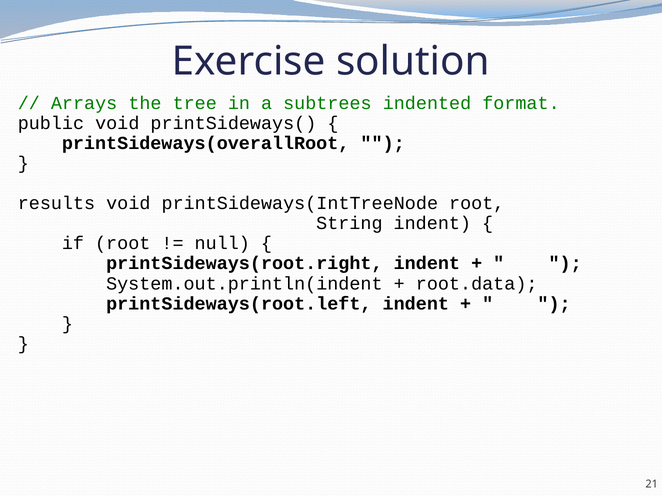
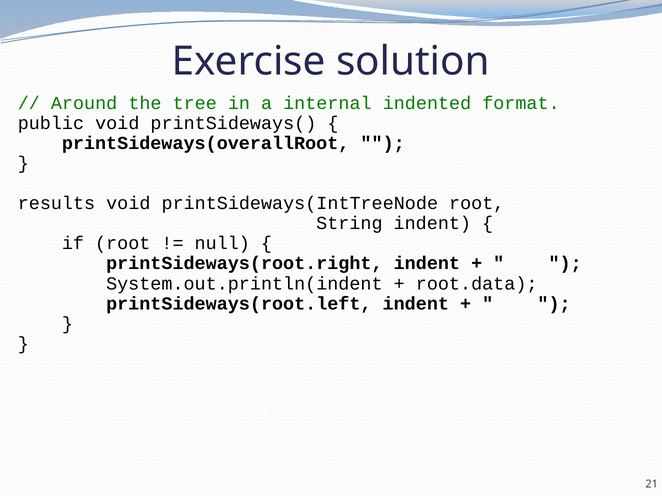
Arrays: Arrays -> Around (84, 103)
subtrees: subtrees -> internal (327, 103)
